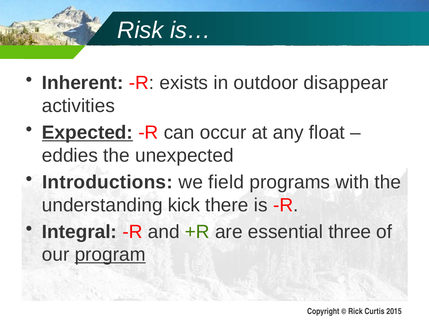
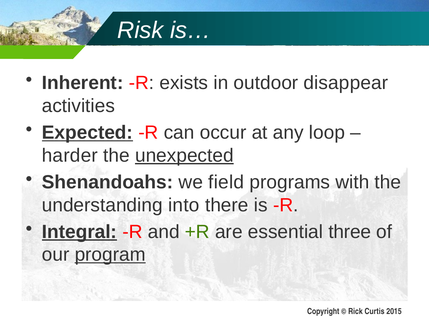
float: float -> loop (327, 132)
eddies: eddies -> harder (70, 155)
unexpected underline: none -> present (184, 155)
Introductions: Introductions -> Shenandoahs (108, 182)
kick: kick -> into (184, 205)
Integral underline: none -> present (79, 232)
